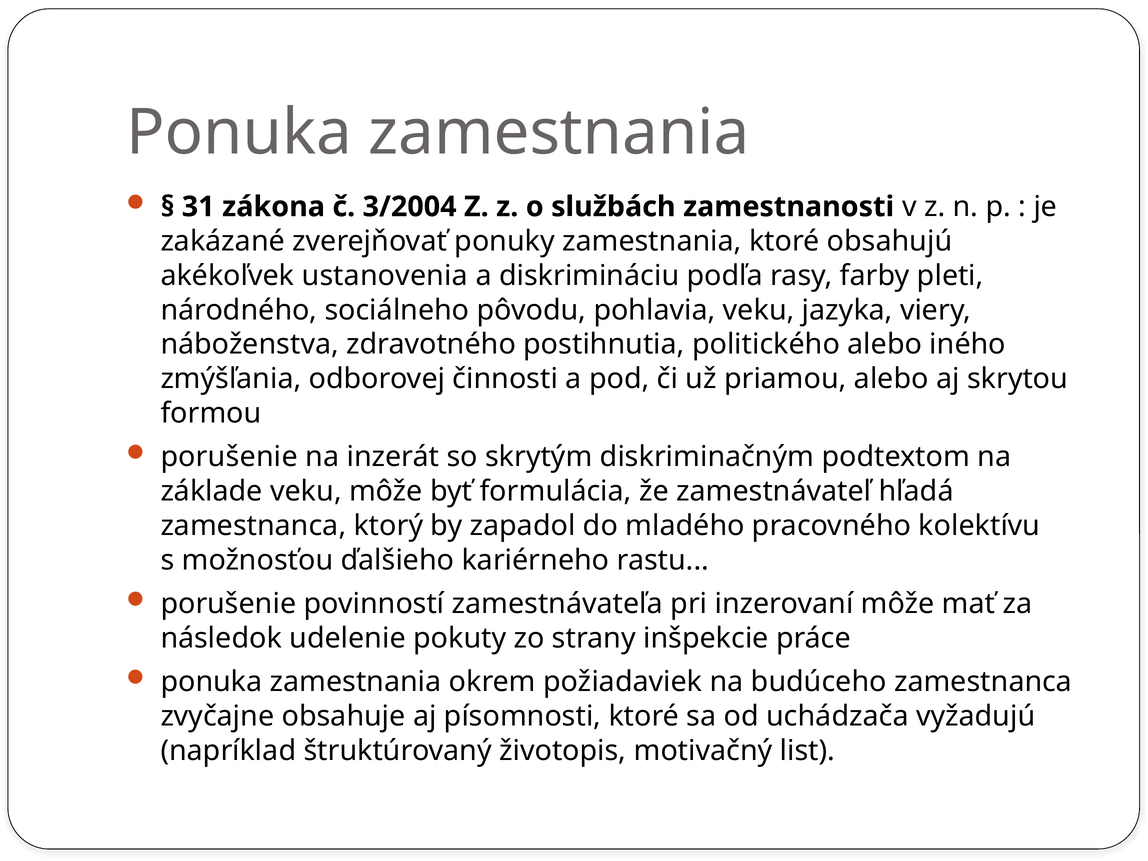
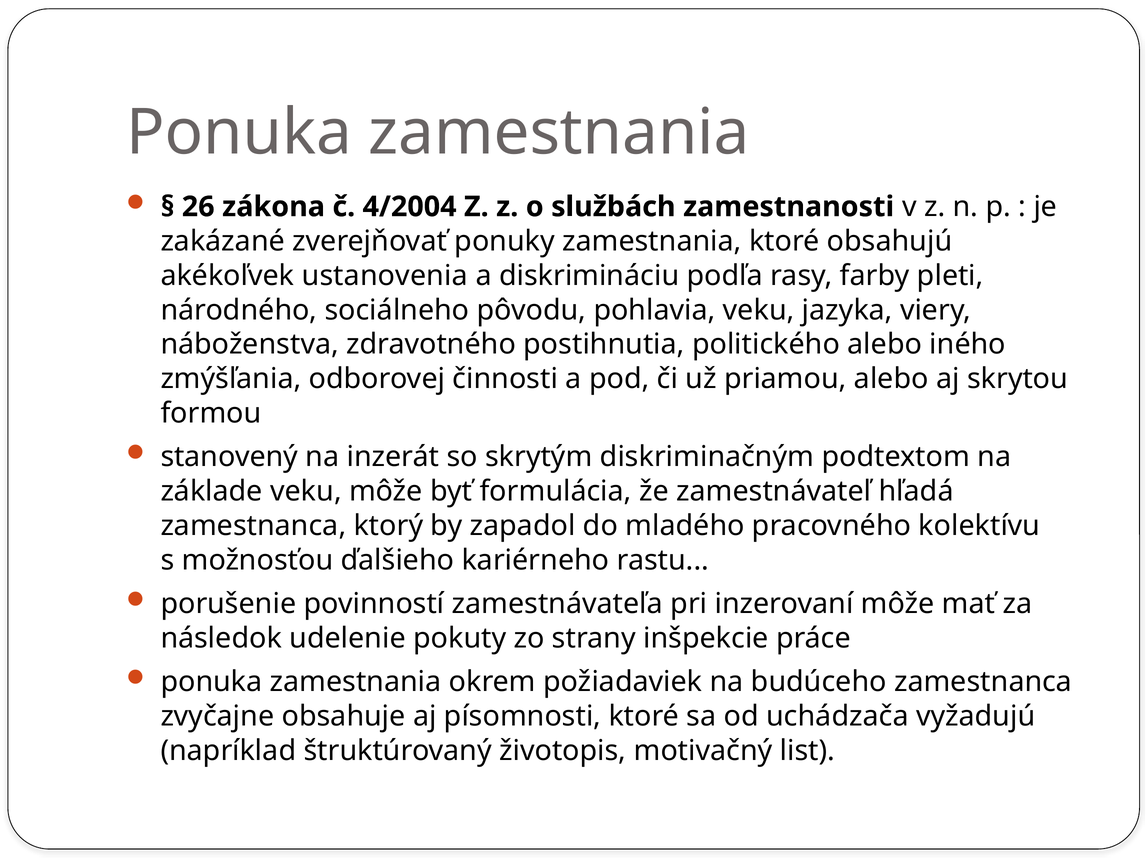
31: 31 -> 26 (198, 207)
3/2004: 3/2004 -> 4/2004 (410, 207)
porušenie: porušenie -> stanovený (229, 457)
